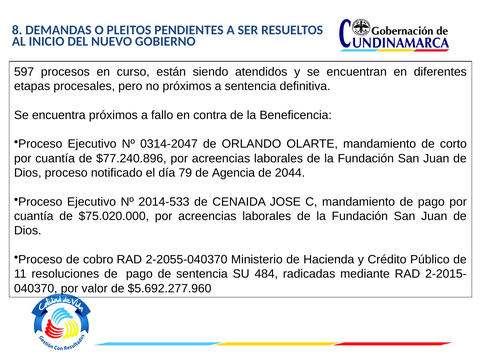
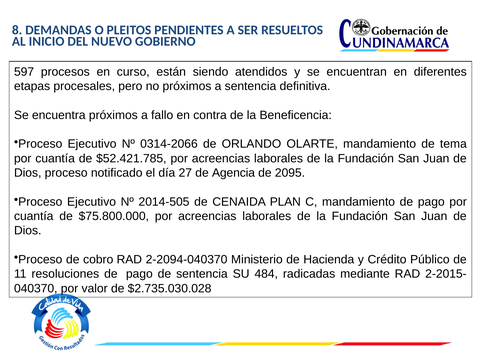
0314-2047: 0314-2047 -> 0314-2066 (169, 144)
corto: corto -> tema (453, 144)
$77.240.896: $77.240.896 -> $52.421.785 (131, 159)
79: 79 -> 27 (185, 173)
2044: 2044 -> 2095 (290, 173)
2014-533: 2014-533 -> 2014-505 (164, 202)
JOSE: JOSE -> PLAN (285, 202)
$75.020.000: $75.020.000 -> $75.800.000 (114, 217)
2-2055-040370: 2-2055-040370 -> 2-2094-040370 (187, 260)
$5.692.277.960: $5.692.277.960 -> $2.735.030.028 (170, 289)
